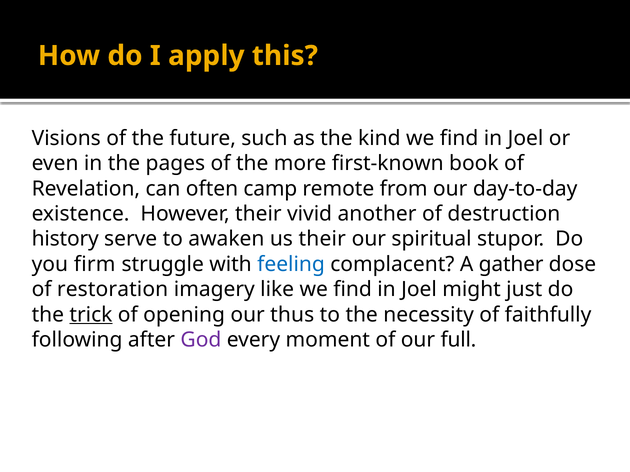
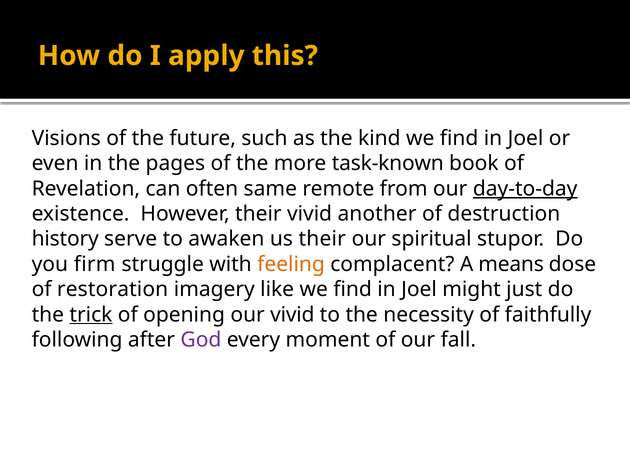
first-known: first-known -> task-known (388, 164)
camp: camp -> same (270, 189)
day-to-day underline: none -> present (525, 189)
feeling colour: blue -> orange (291, 265)
gather: gather -> means (511, 265)
our thus: thus -> vivid (292, 315)
full: full -> fall (458, 340)
